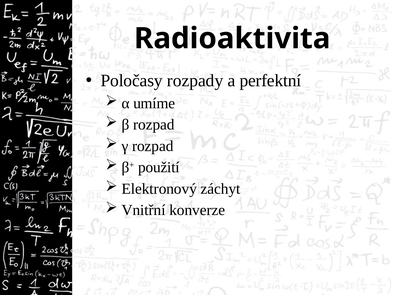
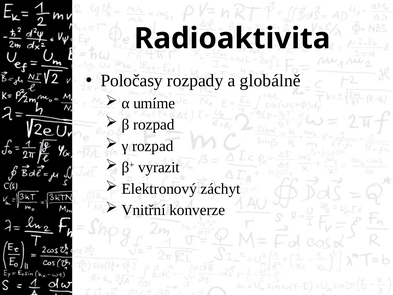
perfektní: perfektní -> globálně (270, 81)
použití: použití -> vyrazit (159, 167)
